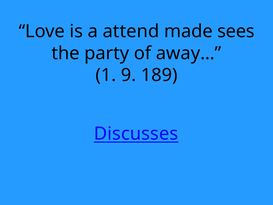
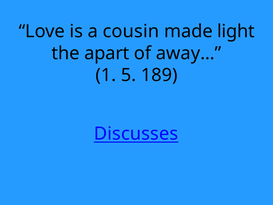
attend: attend -> cousin (131, 31)
sees: sees -> light (236, 31)
party: party -> apart (107, 53)
9: 9 -> 5 (129, 75)
